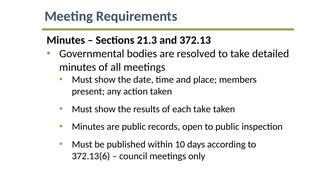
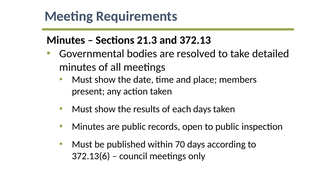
each take: take -> days (202, 109)
10: 10 -> 70 (180, 144)
